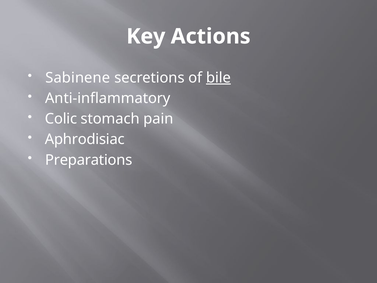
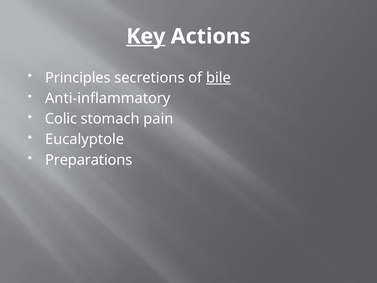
Key underline: none -> present (146, 36)
Sabinene: Sabinene -> Principles (78, 78)
Aphrodisiac: Aphrodisiac -> Eucalyptole (85, 139)
